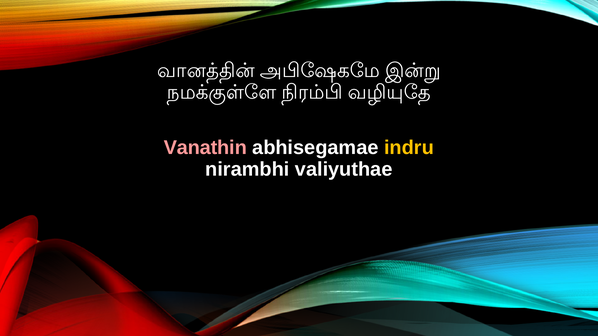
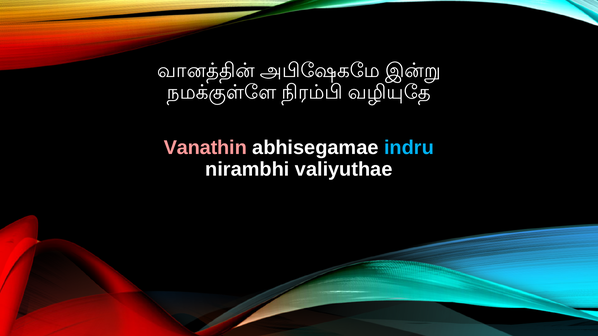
indru colour: yellow -> light blue (409, 148)
